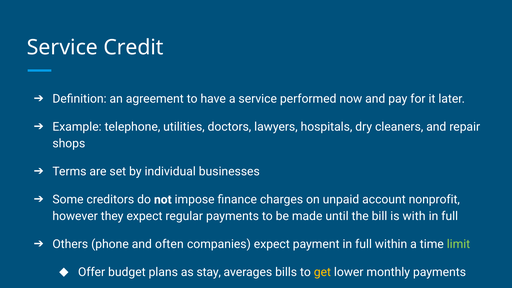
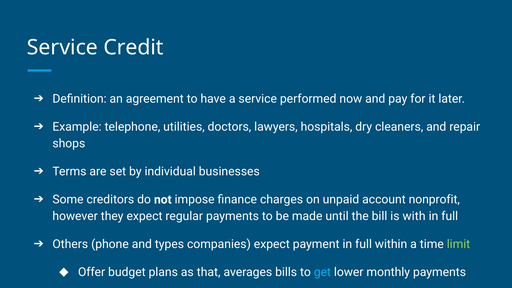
often: often -> types (169, 244)
stay: stay -> that (209, 272)
get colour: yellow -> light blue (322, 272)
